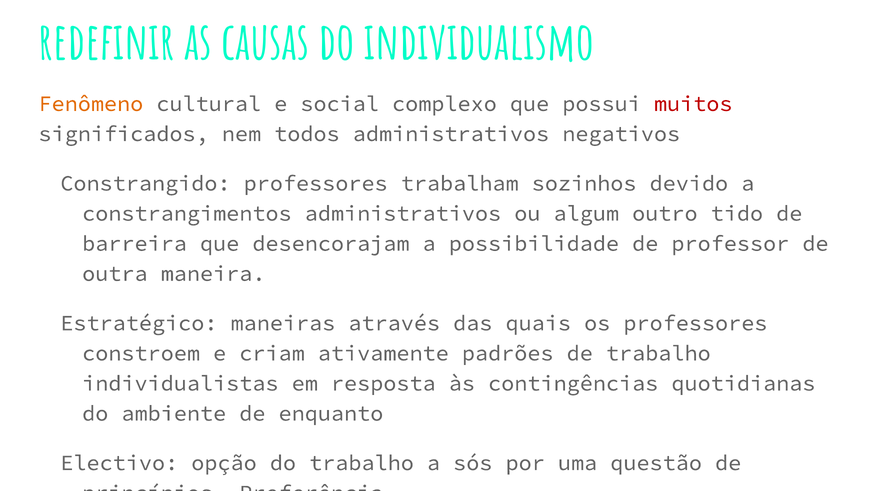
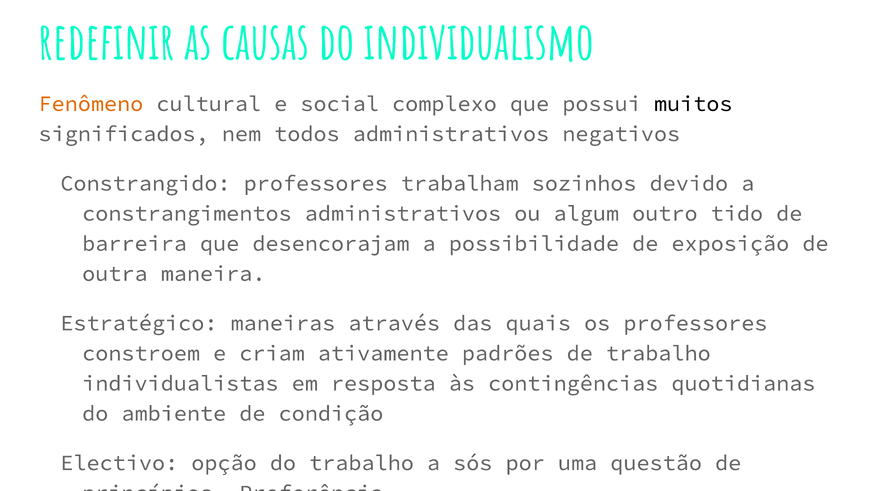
muitos colour: red -> black (693, 104)
professor: professor -> exposição (730, 244)
enquanto: enquanto -> condição (331, 413)
